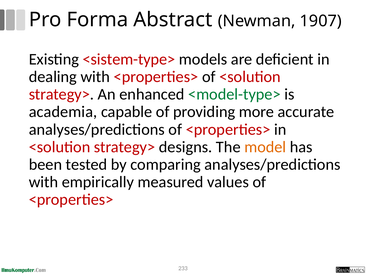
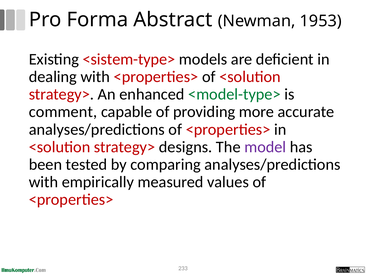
1907: 1907 -> 1953 (321, 21)
academia: academia -> comment (63, 112)
model colour: orange -> purple (265, 147)
